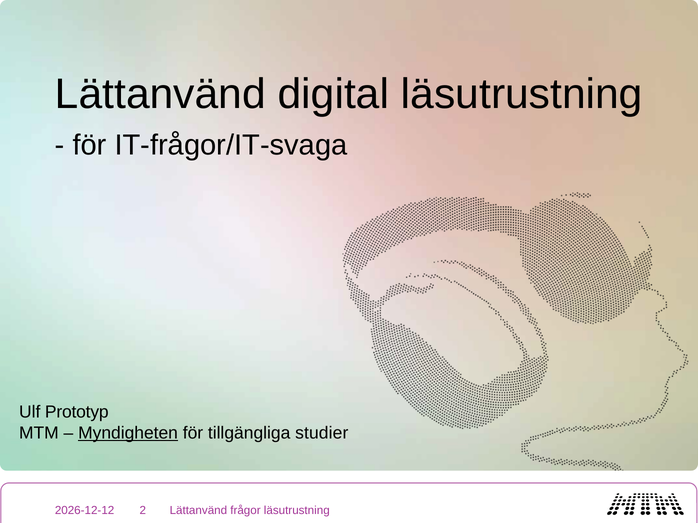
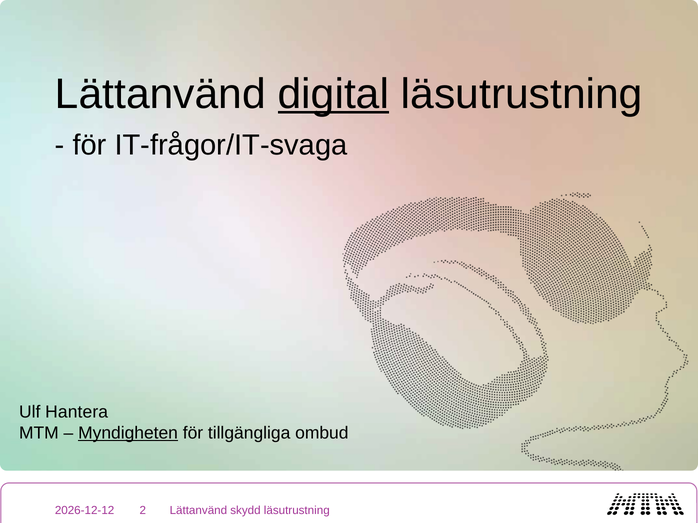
digital underline: none -> present (333, 94)
Prototyp: Prototyp -> Hantera (77, 412)
studier: studier -> ombud (322, 433)
frågor: frågor -> skydd (245, 511)
